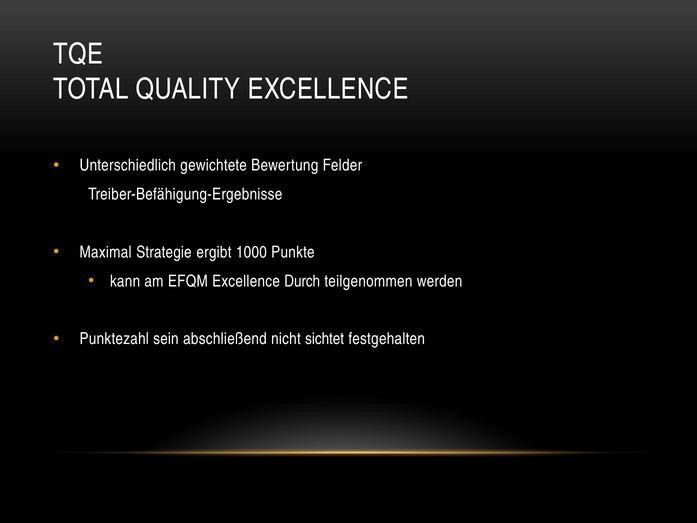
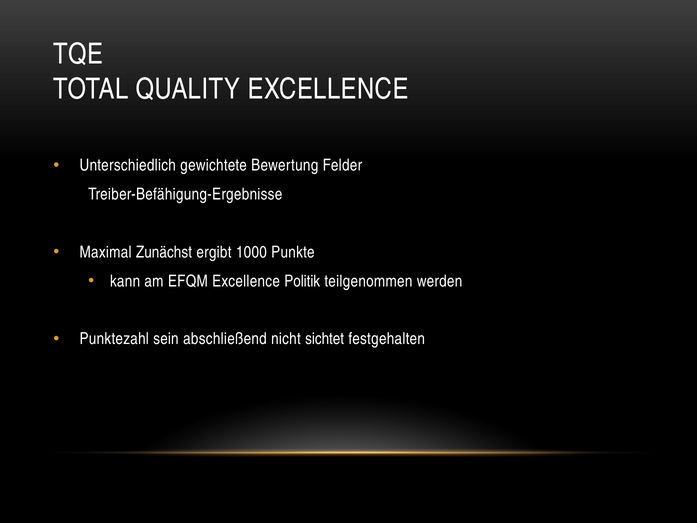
Strategie: Strategie -> Zunächst (164, 252)
Durch: Durch -> Politik (302, 281)
